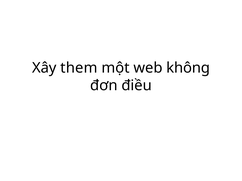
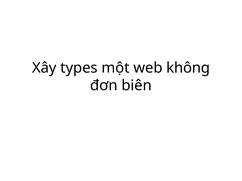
them: them -> types (79, 68)
điều: điều -> biên (137, 86)
